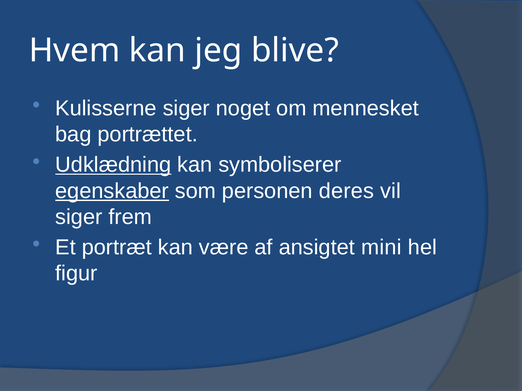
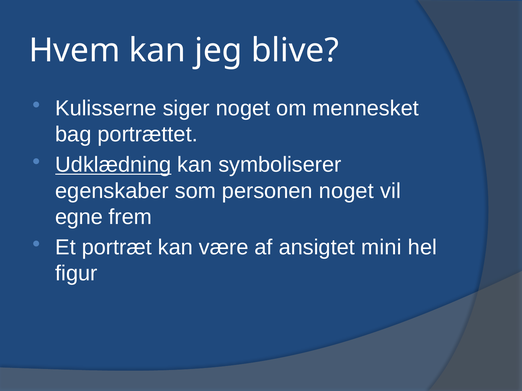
egenskaber underline: present -> none (112, 191)
personen deres: deres -> noget (346, 191)
siger: siger -> egne (79, 217)
